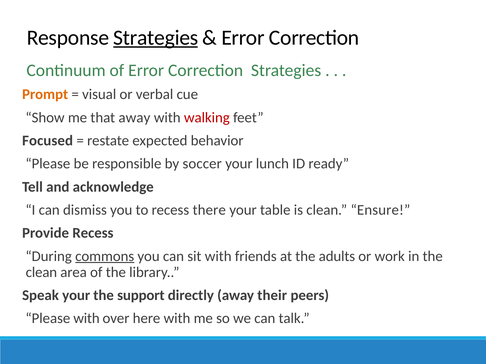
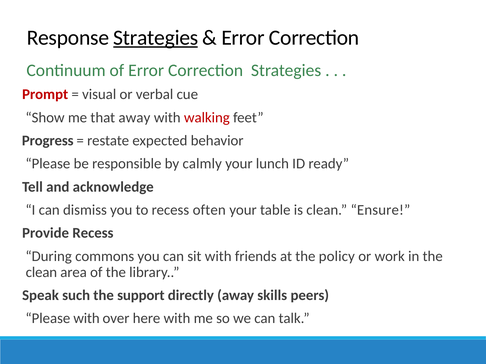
Prompt colour: orange -> red (45, 95)
Focused: Focused -> Progress (48, 141)
soccer: soccer -> calmly (202, 164)
there: there -> often (209, 210)
commons underline: present -> none (105, 256)
adults: adults -> policy (337, 256)
Speak your: your -> such (76, 296)
their: their -> skills (272, 296)
